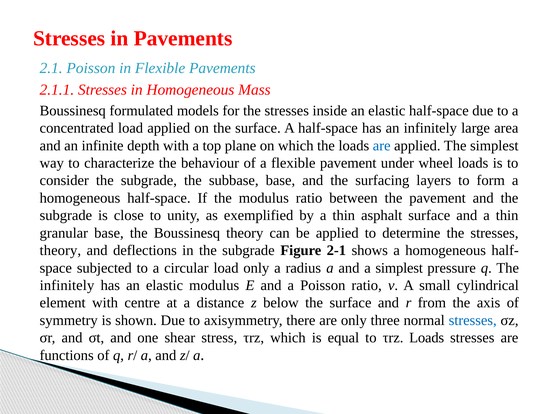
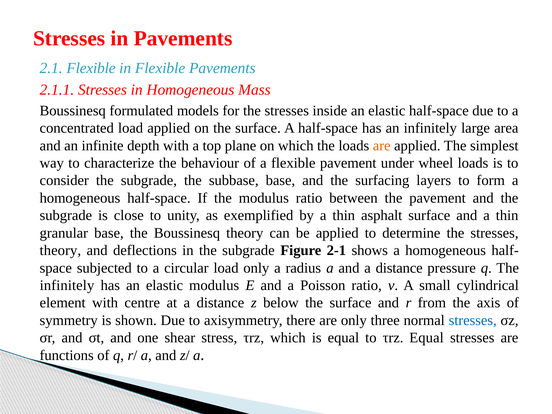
2.1 Poisson: Poisson -> Flexible (91, 68)
are colour: blue -> orange (382, 146)
and a simplest: simplest -> distance (399, 268)
τrz Loads: Loads -> Equal (427, 338)
